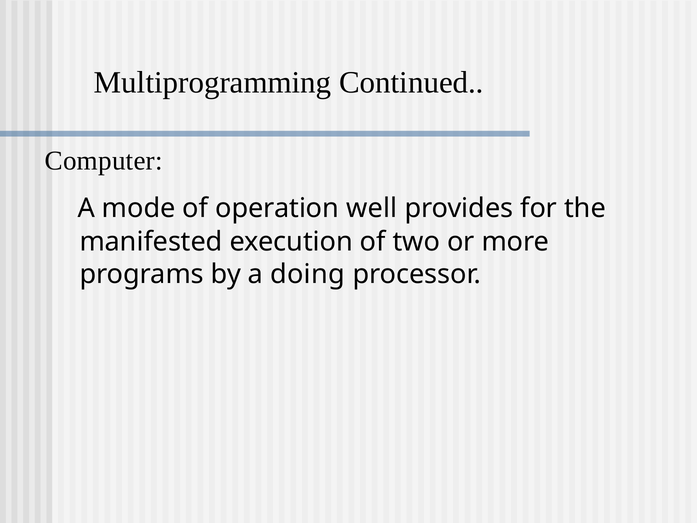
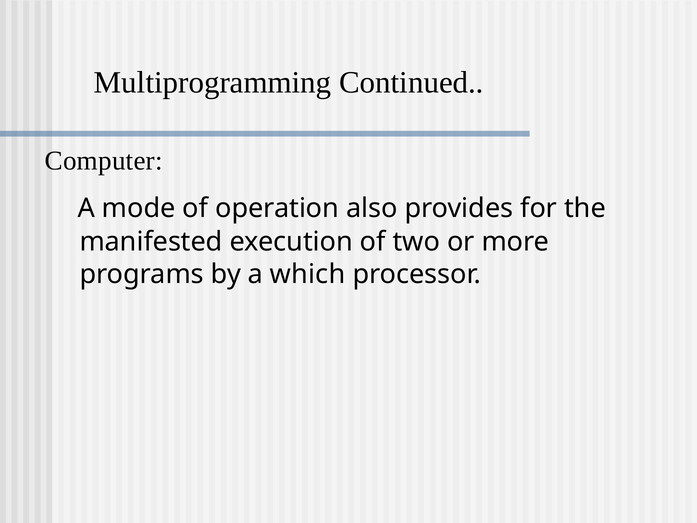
well: well -> also (372, 208)
doing: doing -> which (308, 274)
